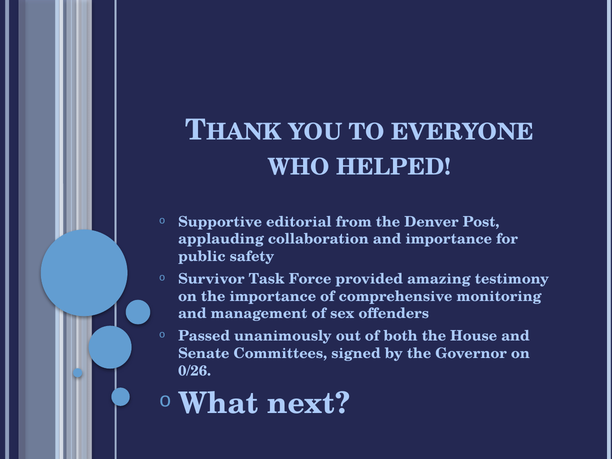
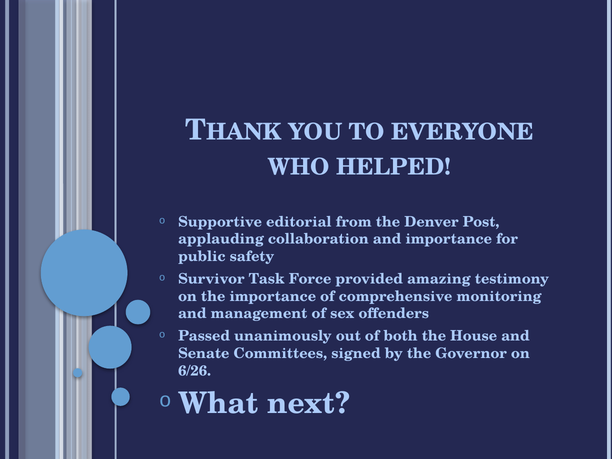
0/26: 0/26 -> 6/26 (195, 371)
